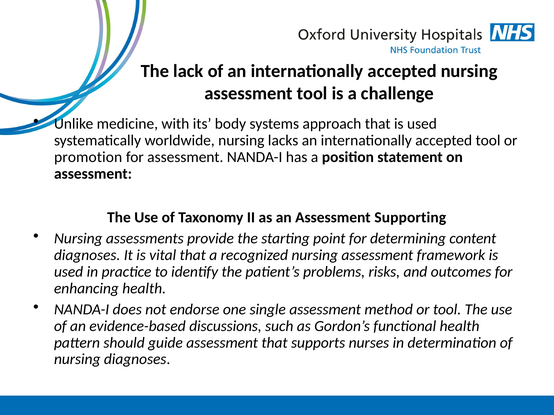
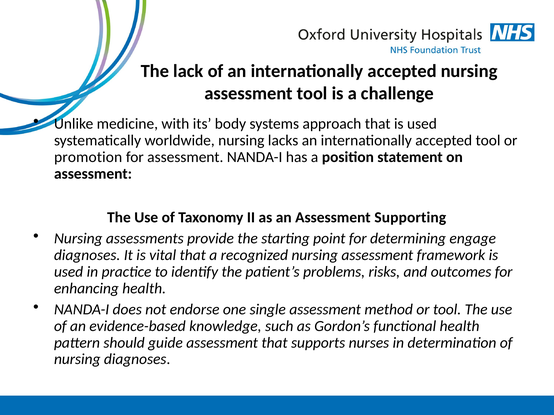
content: content -> engage (473, 239)
discussions: discussions -> knowledge (225, 326)
